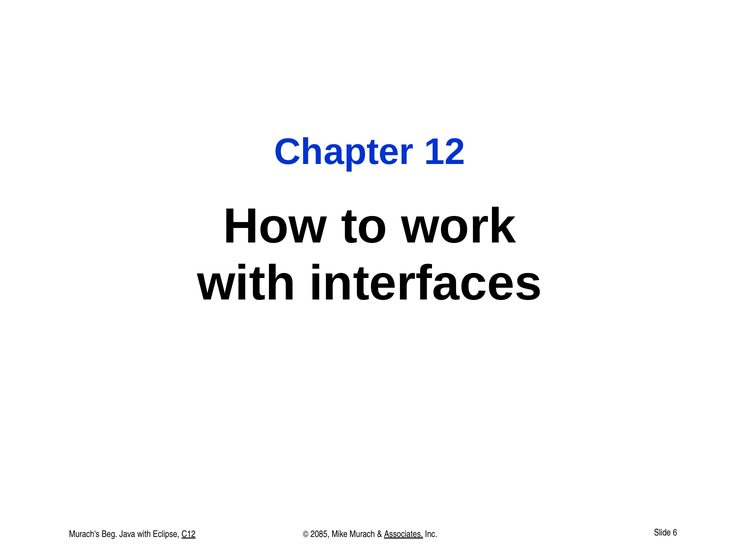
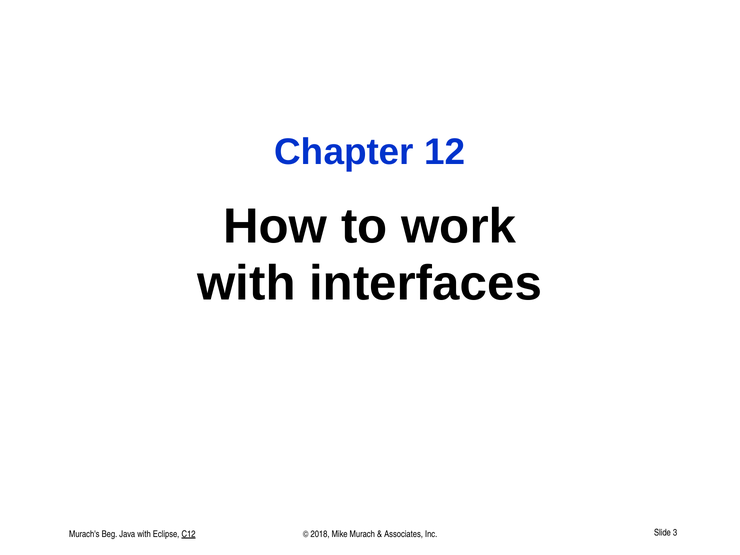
2085: 2085 -> 2018 (320, 534)
Associates underline: present -> none (404, 534)
6: 6 -> 3 (675, 532)
